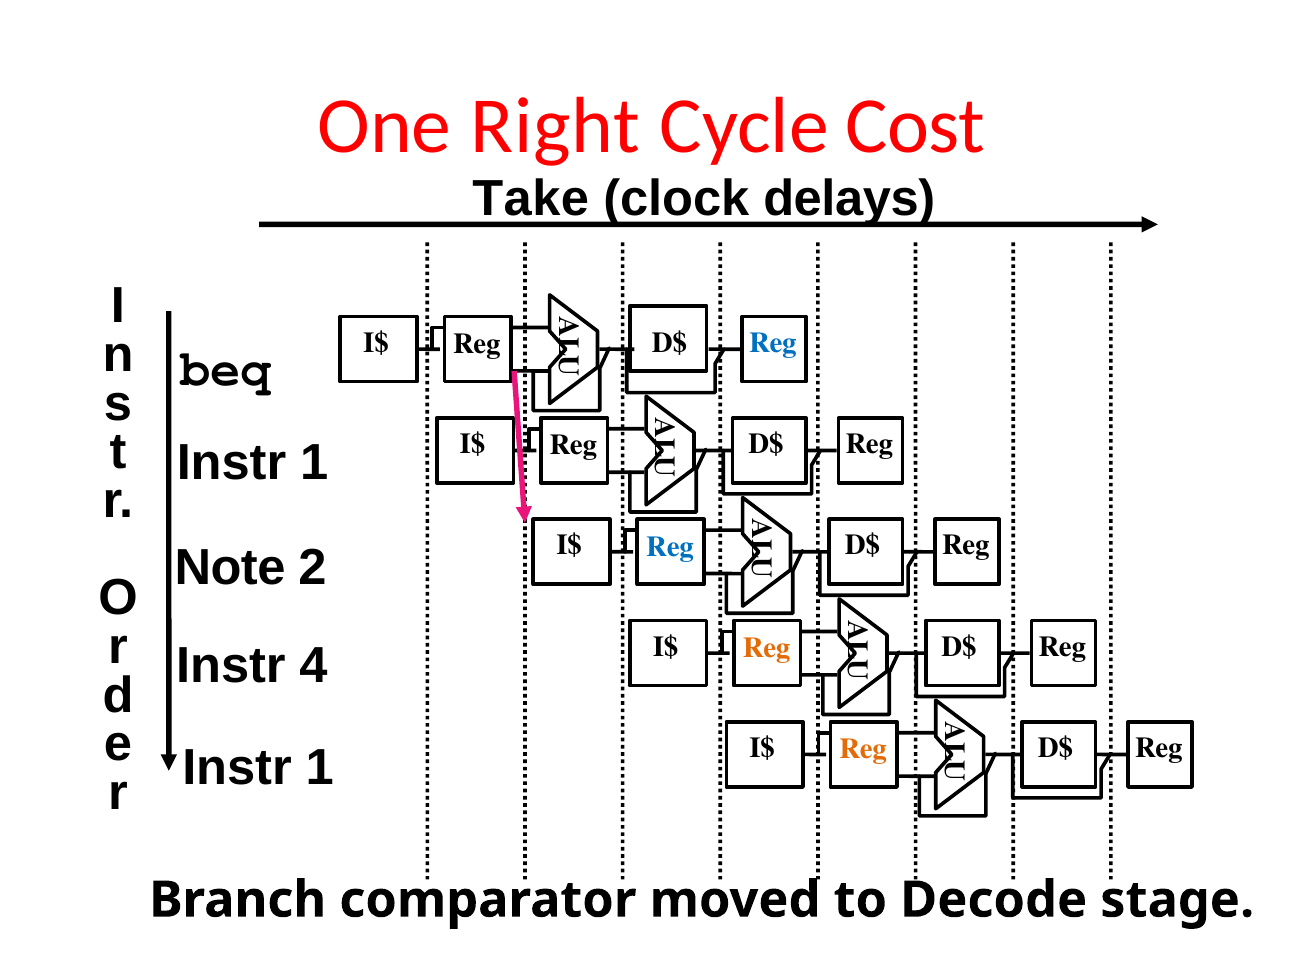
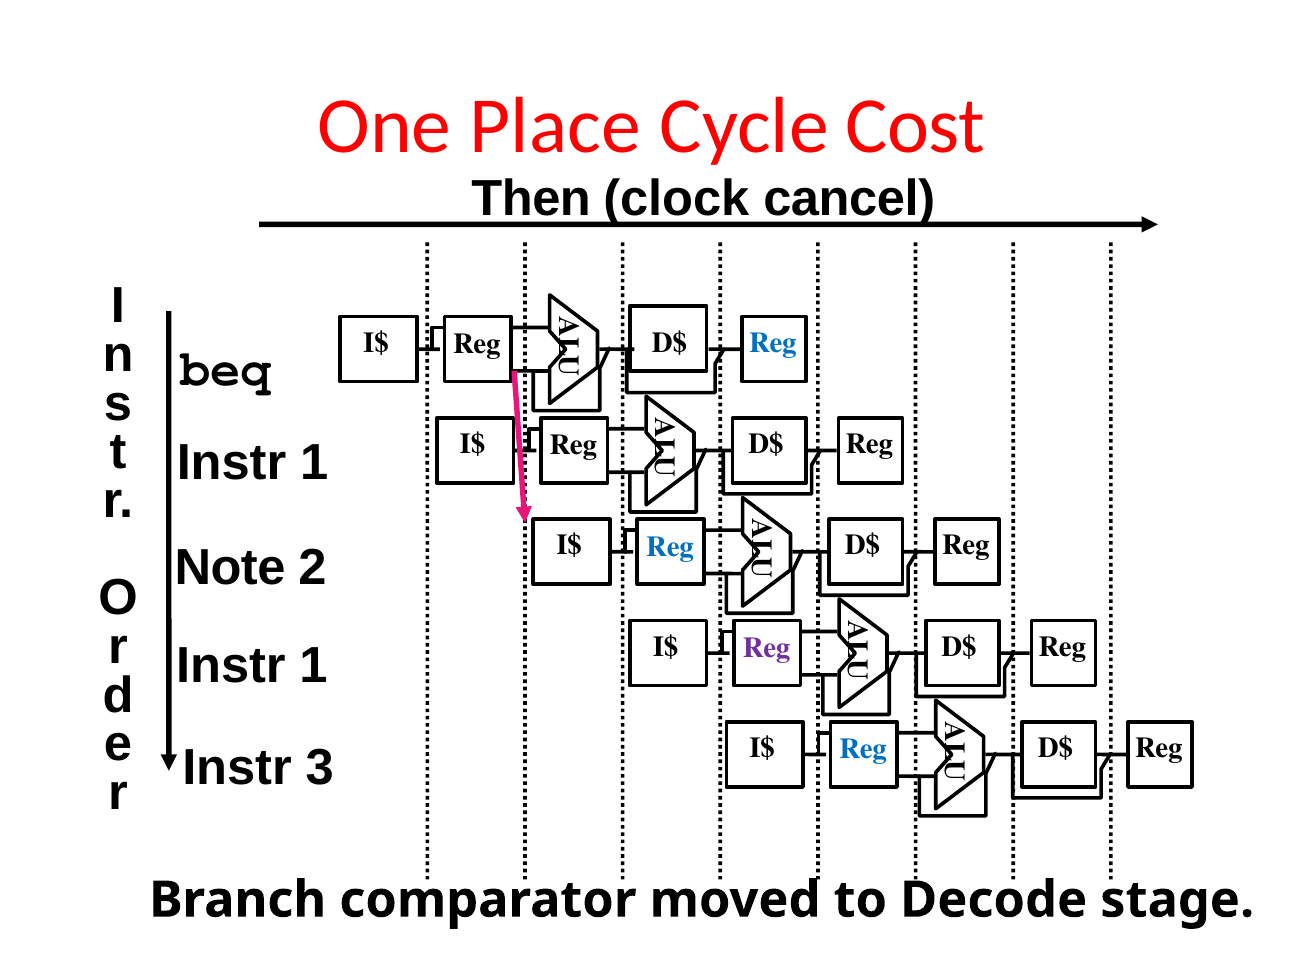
Right: Right -> Place (555, 126)
Take: Take -> Then (531, 199)
delays: delays -> cancel (849, 199)
Reg colour: orange -> purple (767, 648)
4: 4 -> 1 (314, 665)
Reg colour: orange -> blue (863, 749)
1: 1 -> 3 (320, 768)
